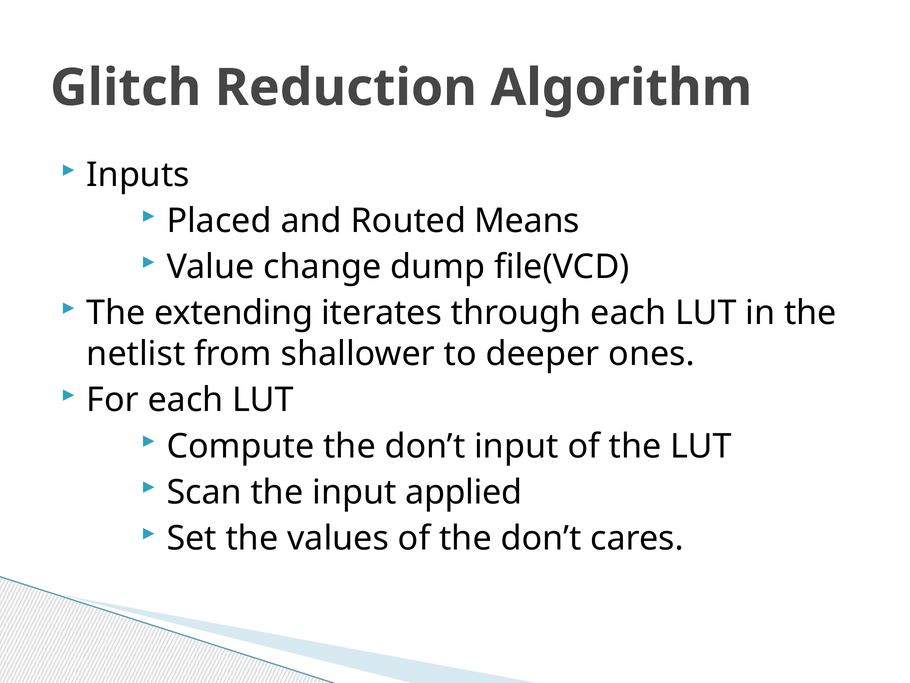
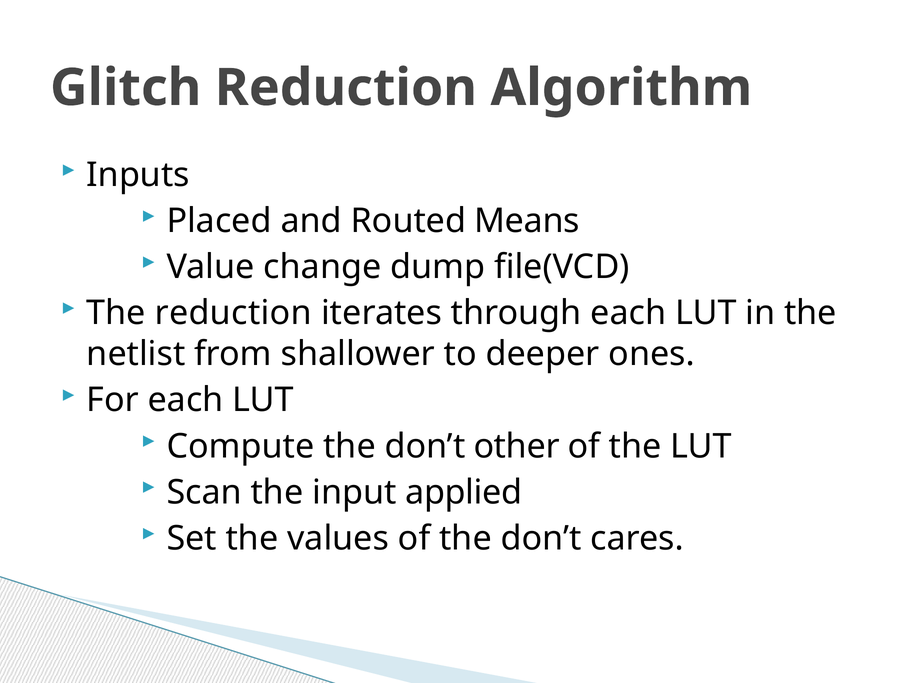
The extending: extending -> reduction (233, 313)
don’t input: input -> other (517, 446)
